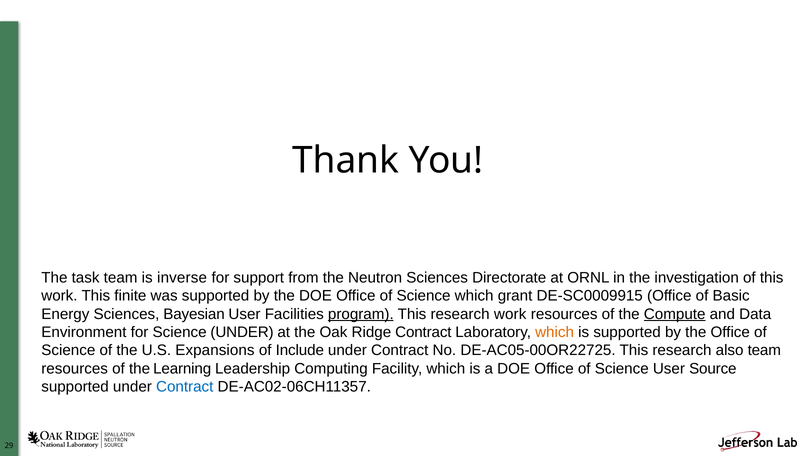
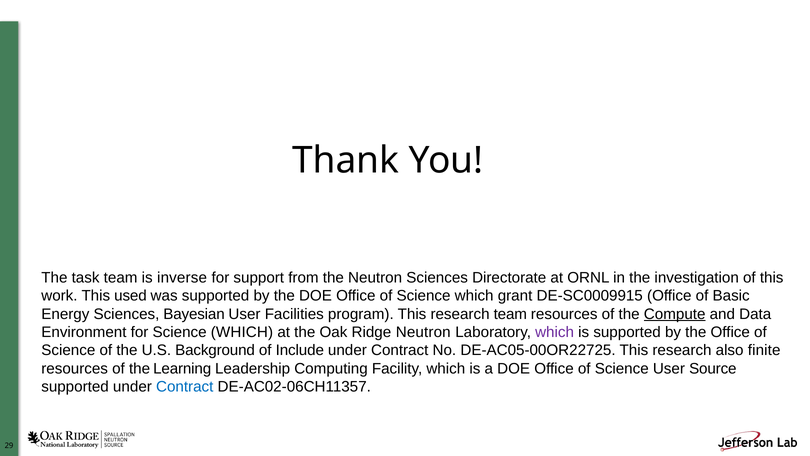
finite: finite -> used (130, 296)
program underline: present -> none (361, 314)
research work: work -> team (510, 314)
for Science UNDER: UNDER -> WHICH (242, 332)
Ridge Contract: Contract -> Neutron (423, 332)
which colour: orange -> purple (555, 332)
Expansions: Expansions -> Background (215, 350)
also team: team -> finite (764, 350)
